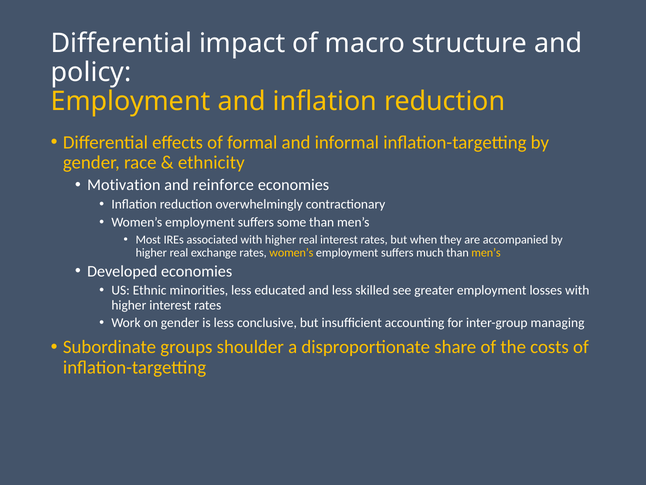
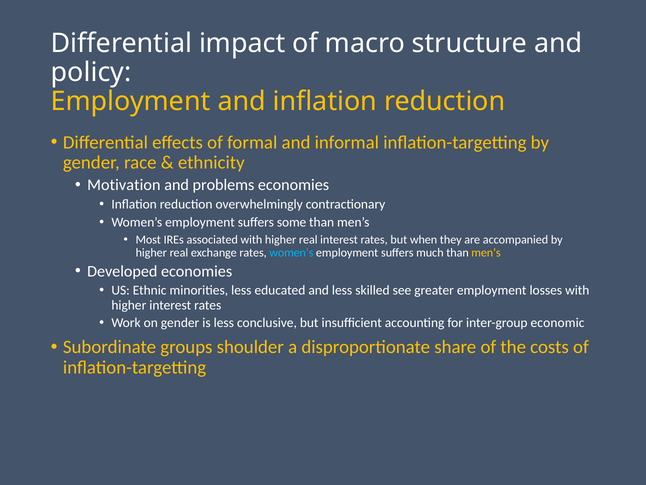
reinforce: reinforce -> problems (223, 185)
women’s colour: yellow -> light blue (291, 252)
managing: managing -> economic (558, 323)
